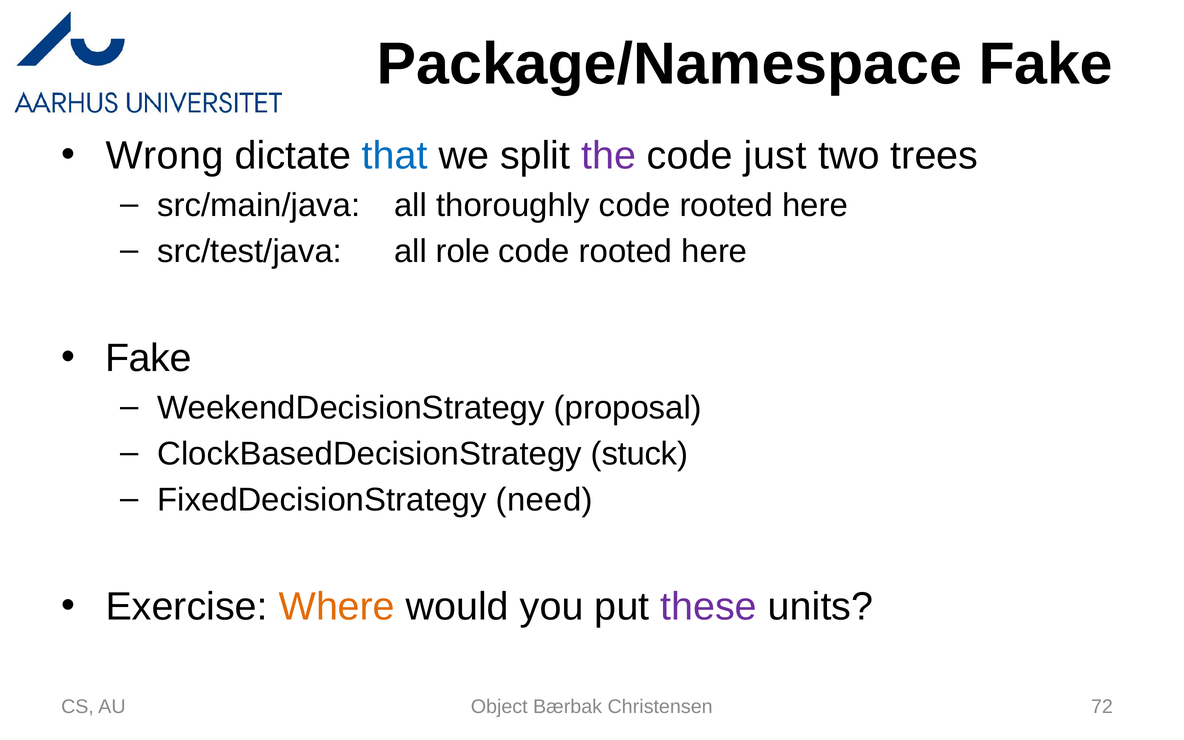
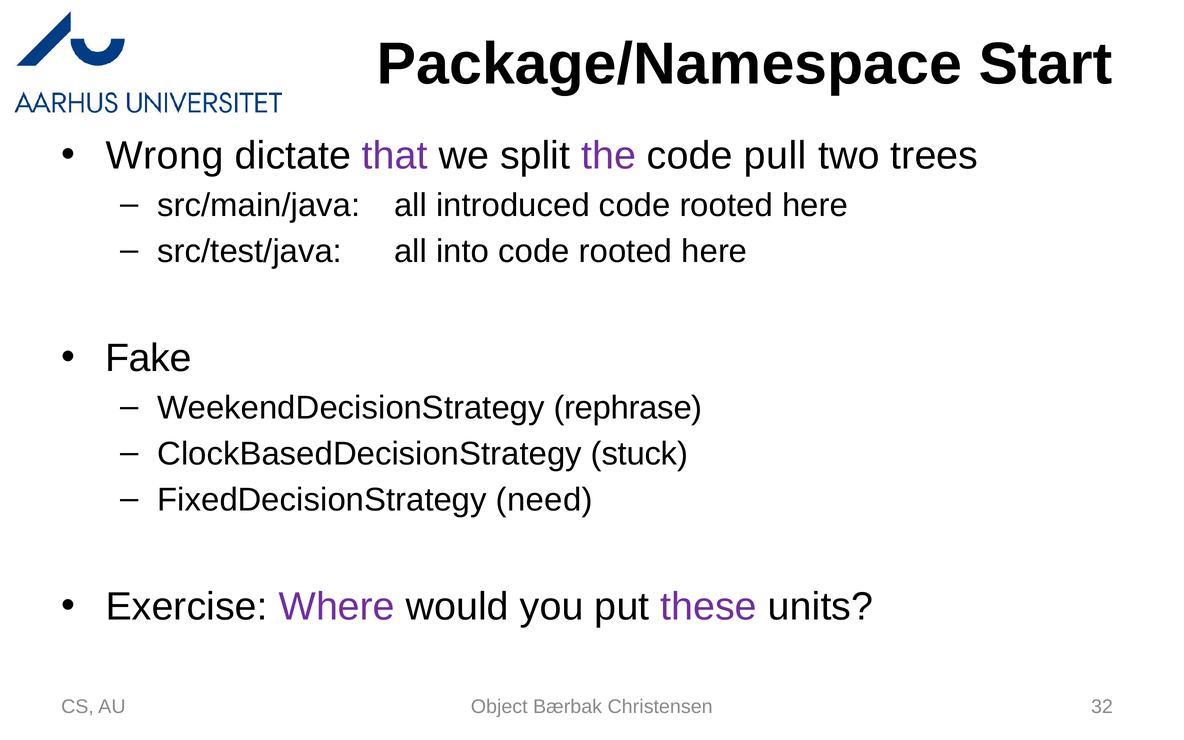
Package/Namespace Fake: Fake -> Start (1046, 64)
that colour: blue -> purple (395, 156)
just: just -> pull (775, 156)
thoroughly: thoroughly -> introduced (513, 205)
role: role -> into (463, 251)
proposal: proposal -> rephrase (628, 408)
Where colour: orange -> purple (337, 607)
72: 72 -> 32 (1102, 707)
